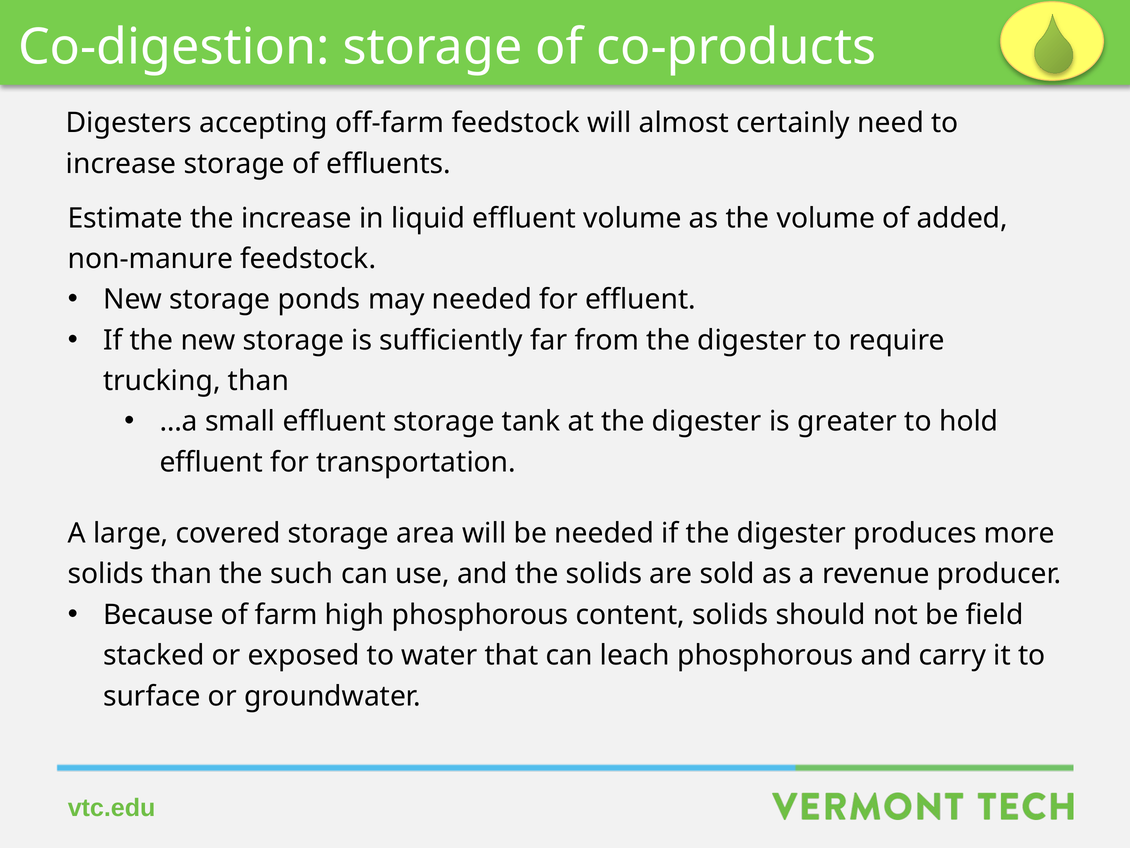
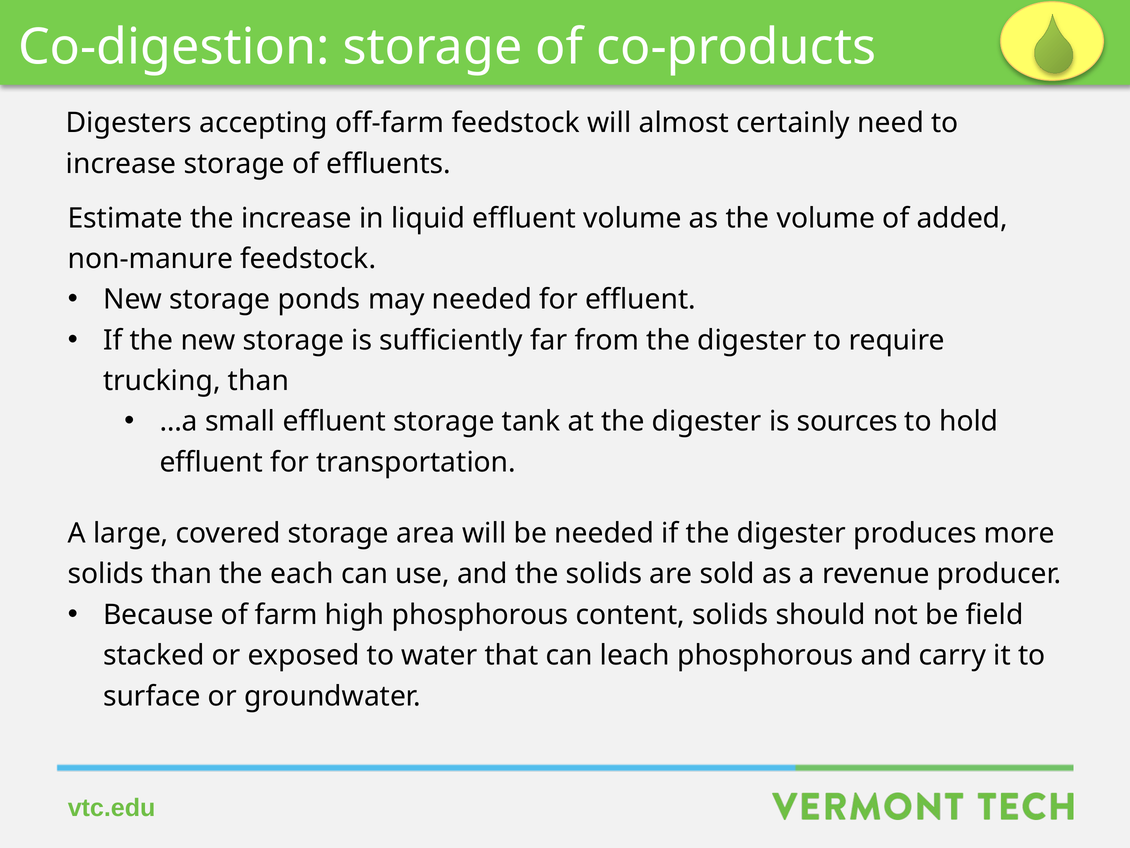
greater: greater -> sources (847, 421)
such: such -> each (302, 574)
